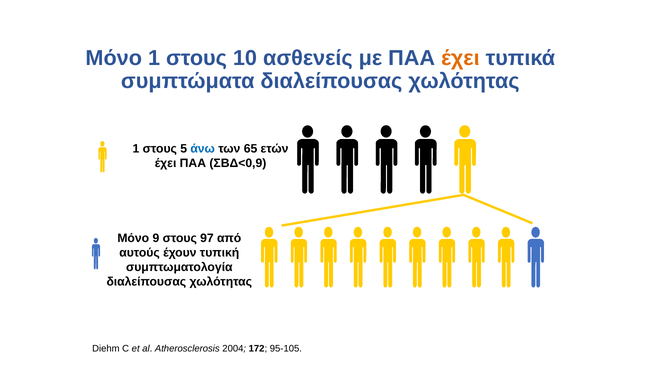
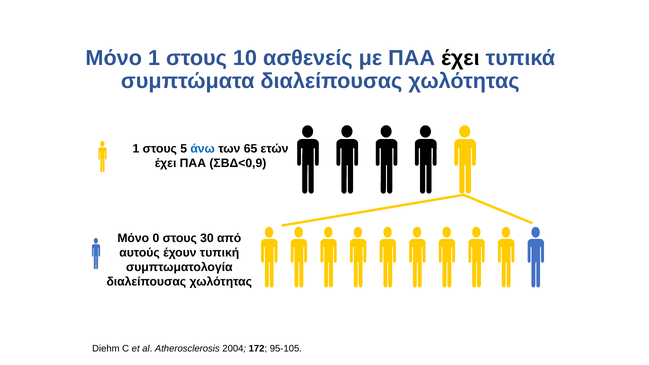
έχει colour: orange -> black (460, 58)
9: 9 -> 0 (156, 238)
97: 97 -> 30 (207, 238)
